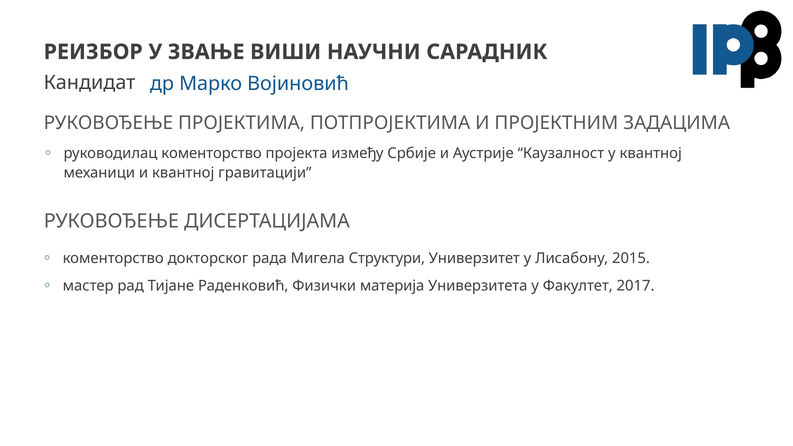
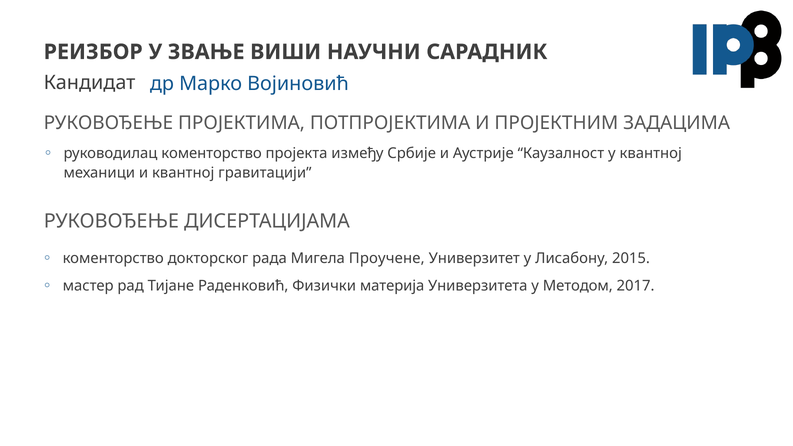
Структури: Структури -> Проучене (387, 258)
Факултет: Факултет -> Методом (578, 286)
